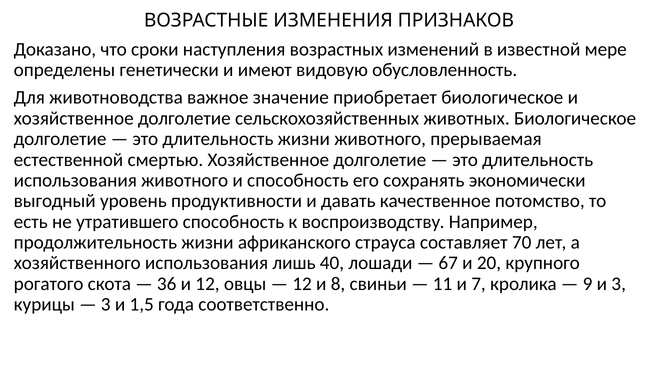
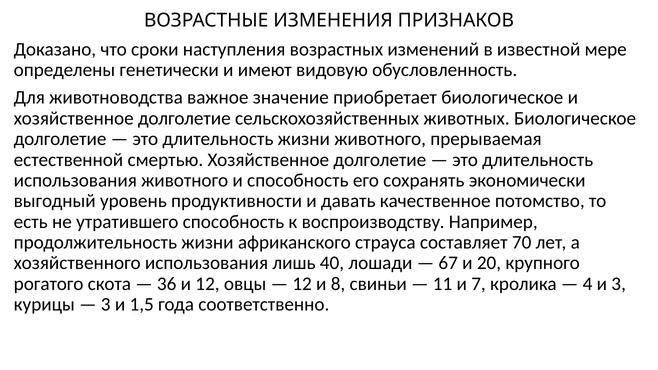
9: 9 -> 4 (588, 284)
